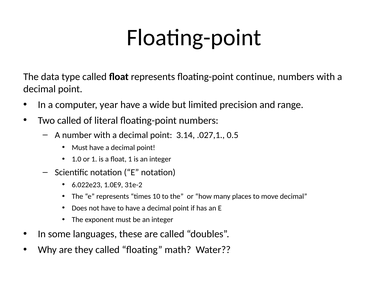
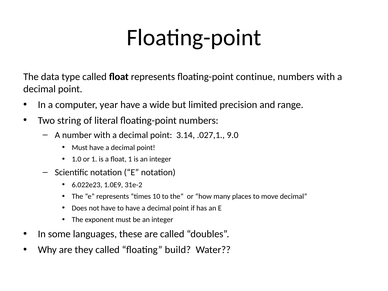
Two called: called -> string (69, 120)
0.5: 0.5 -> 9.0 (233, 135)
math: math -> build (178, 250)
